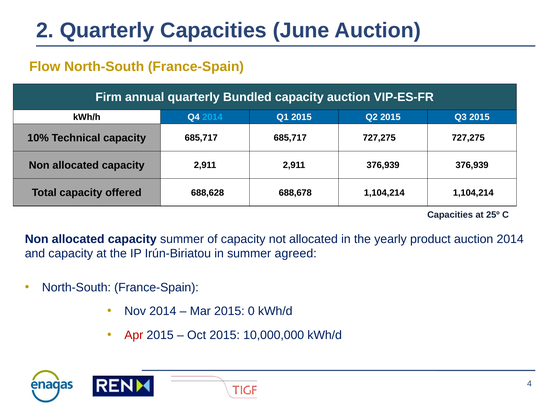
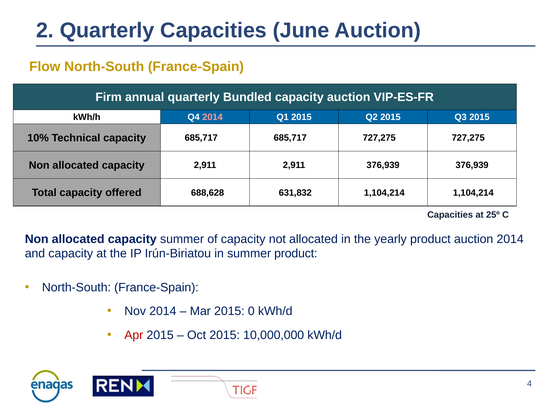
2014 colour: light blue -> pink (212, 117)
688,678: 688,678 -> 631,832 (295, 193)
summer agreed: agreed -> product (296, 253)
